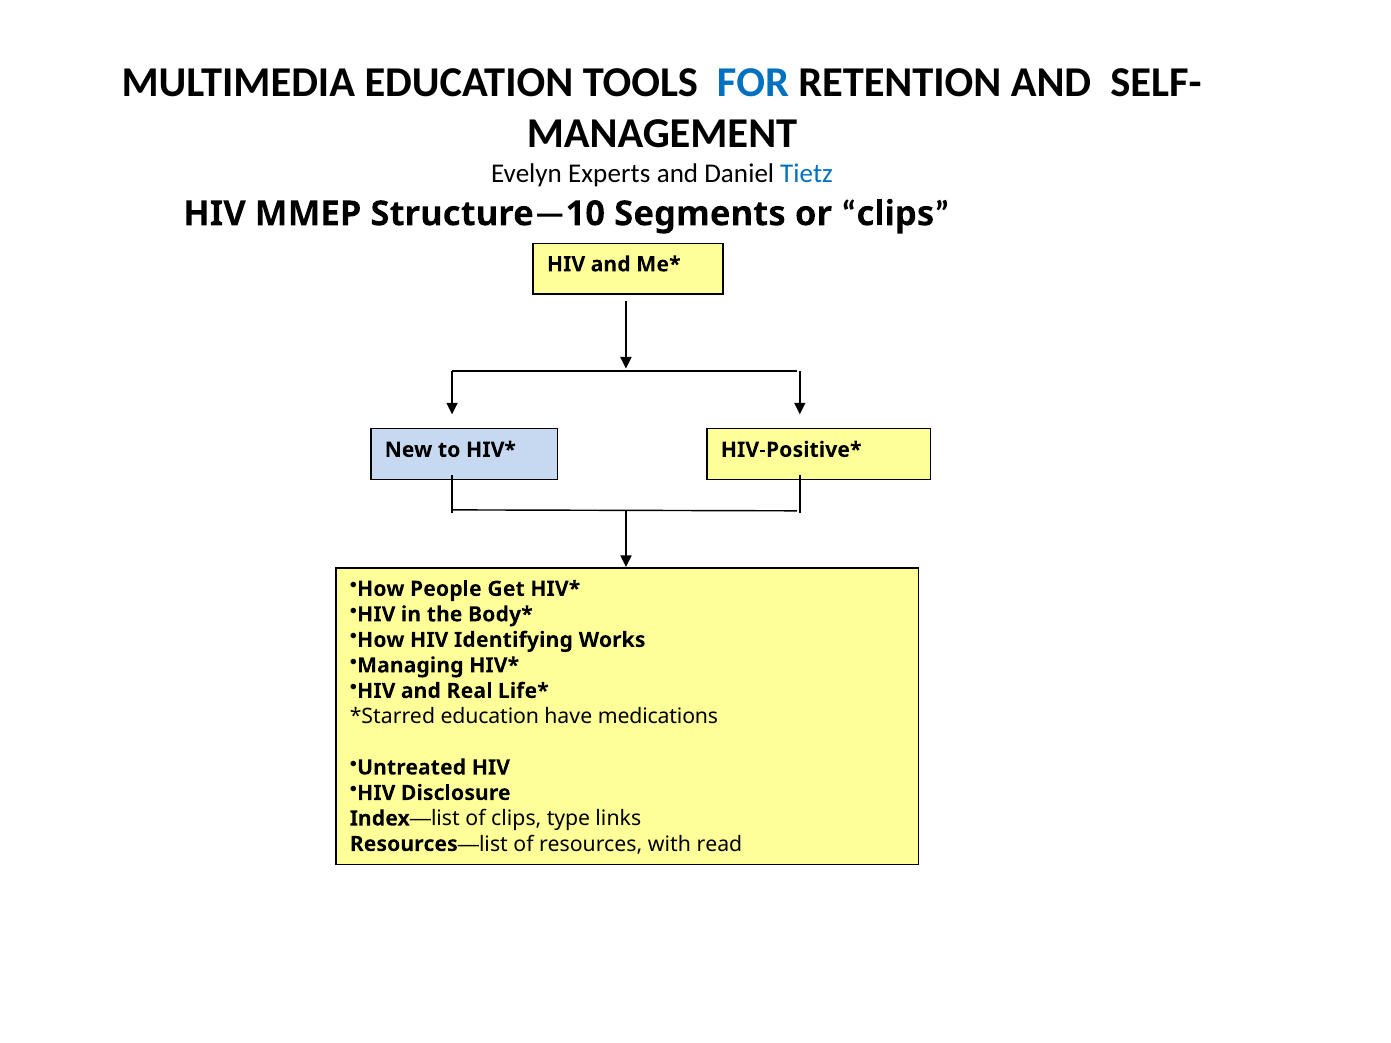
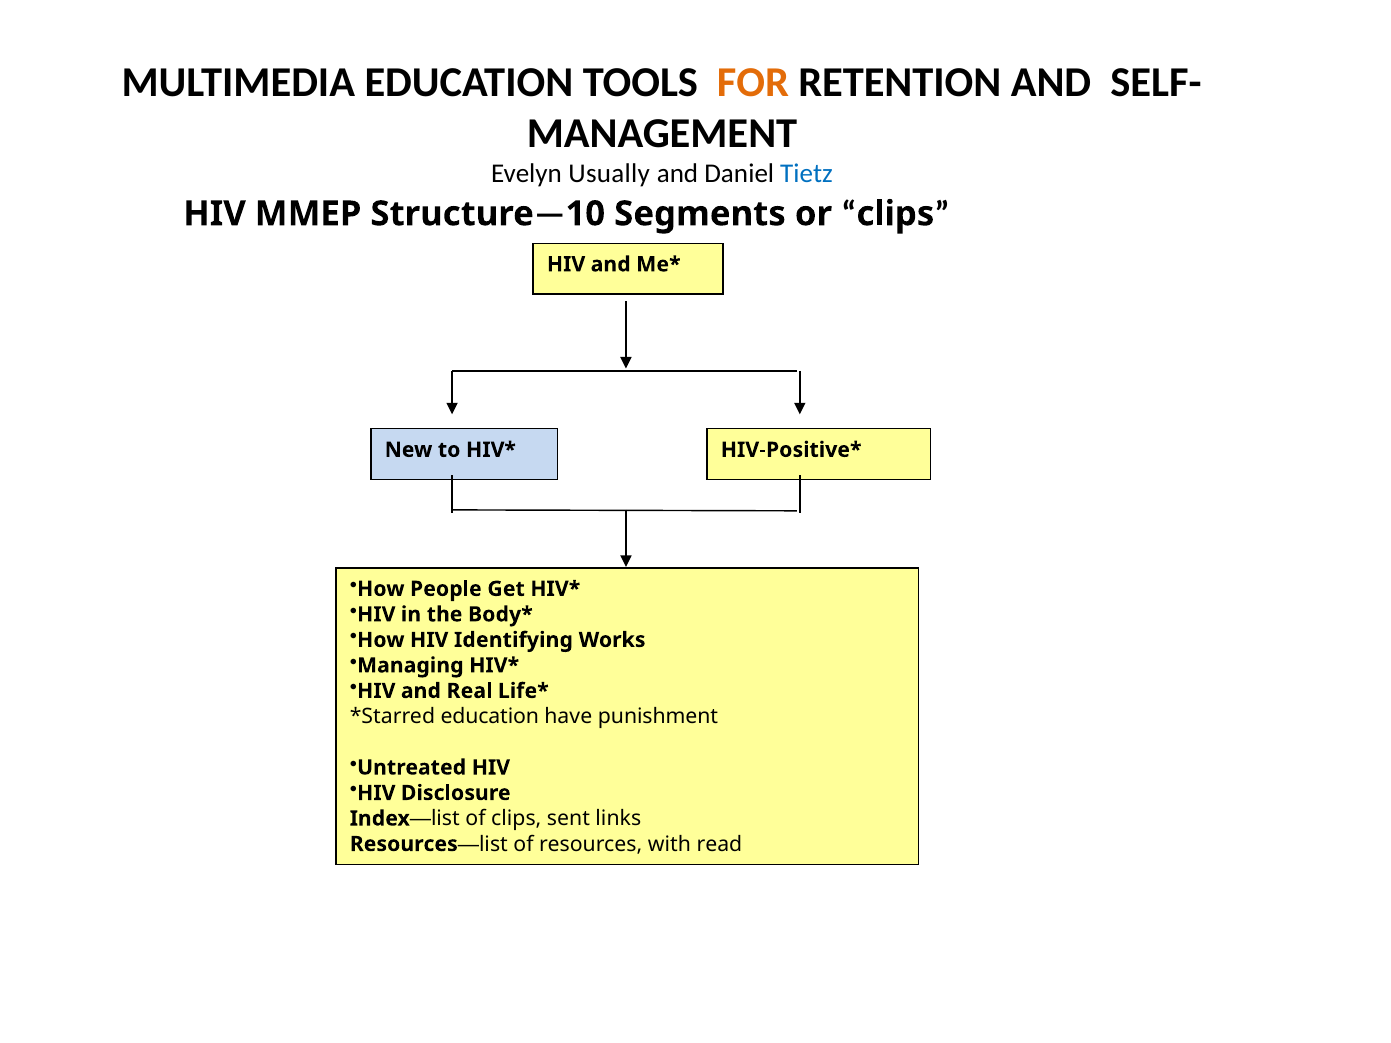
FOR colour: blue -> orange (753, 82)
Experts: Experts -> Usually (609, 174)
medications: medications -> punishment (658, 717)
type: type -> sent (568, 819)
